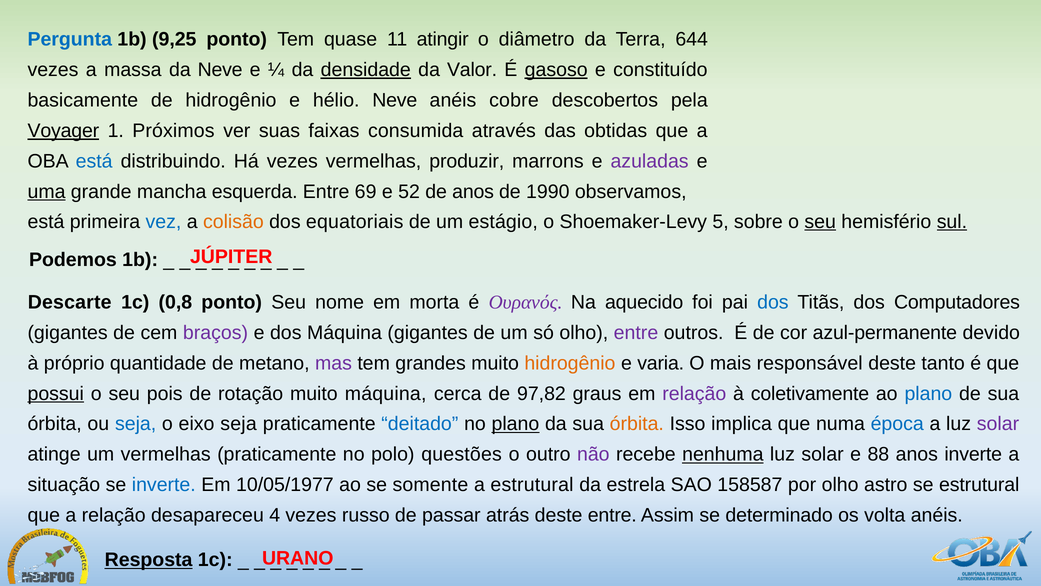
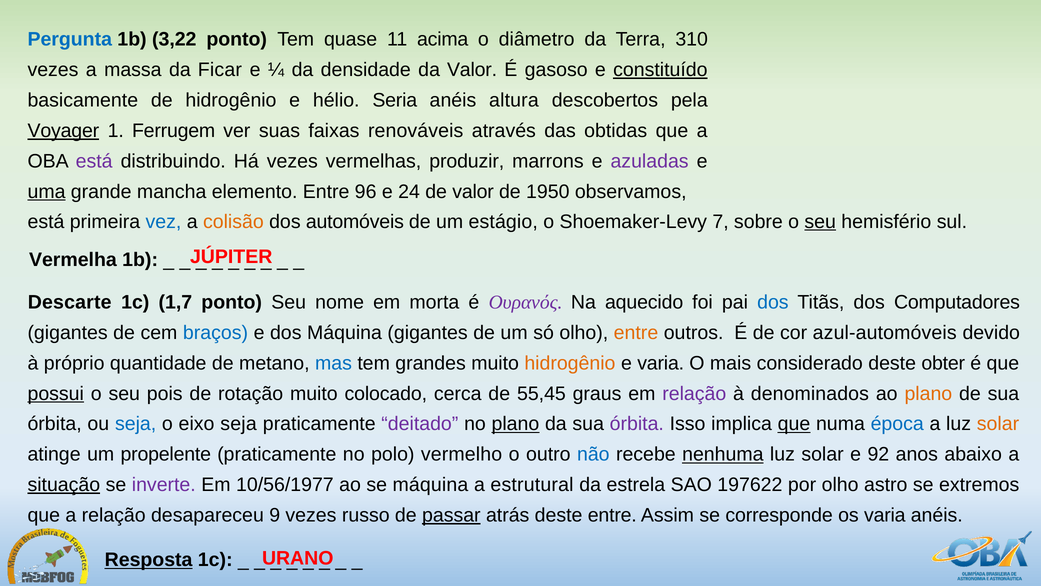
9,25: 9,25 -> 3,22 (174, 39)
atingir: atingir -> acima (443, 39)
644: 644 -> 310 (692, 39)
da Neve: Neve -> Ficar (220, 70)
densidade underline: present -> none (366, 70)
gasoso underline: present -> none (556, 70)
constituído underline: none -> present (660, 70)
hélio Neve: Neve -> Seria (395, 100)
cobre: cobre -> altura (514, 100)
Próximos: Próximos -> Ferrugem (174, 131)
consumida: consumida -> renováveis (416, 131)
está colour: blue -> purple (94, 161)
esquerda: esquerda -> elemento (255, 192)
69: 69 -> 96 (366, 192)
52: 52 -> 24 (409, 192)
de anos: anos -> valor (473, 192)
1990: 1990 -> 1950 (548, 192)
equatoriais: equatoriais -> automóveis (355, 222)
5: 5 -> 7 (721, 222)
sul underline: present -> none (952, 222)
Podemos: Podemos -> Vermelha (73, 260)
0,8: 0,8 -> 1,7 (175, 302)
braços colour: purple -> blue (215, 332)
entre colour: purple -> orange (636, 332)
azul-permanente: azul-permanente -> azul-automóveis (885, 332)
mas colour: purple -> blue (334, 363)
responsável: responsável -> considerado (810, 363)
tanto: tanto -> obter (943, 363)
muito máquina: máquina -> colocado (386, 393)
97,82: 97,82 -> 55,45 (541, 393)
coletivamente: coletivamente -> denominados (810, 393)
plano colour: blue -> orange (928, 393)
deitado colour: blue -> purple (420, 424)
órbita colour: orange -> purple (637, 424)
que underline: none -> present (794, 424)
solar colour: purple -> orange (998, 424)
um vermelhas: vermelhas -> propelente (166, 454)
questões: questões -> vermelho (462, 454)
não colour: purple -> blue (593, 454)
88: 88 -> 92 (878, 454)
anos inverte: inverte -> abaixo (973, 454)
situação underline: none -> present (64, 485)
inverte colour: blue -> purple (164, 485)
10/05/1977: 10/05/1977 -> 10/56/1977 (285, 485)
se somente: somente -> máquina (430, 485)
158587: 158587 -> 197622 (750, 485)
se estrutural: estrutural -> extremos (979, 485)
4: 4 -> 9 (275, 515)
passar underline: none -> present (451, 515)
determinado: determinado -> corresponde (779, 515)
os volta: volta -> varia (885, 515)
